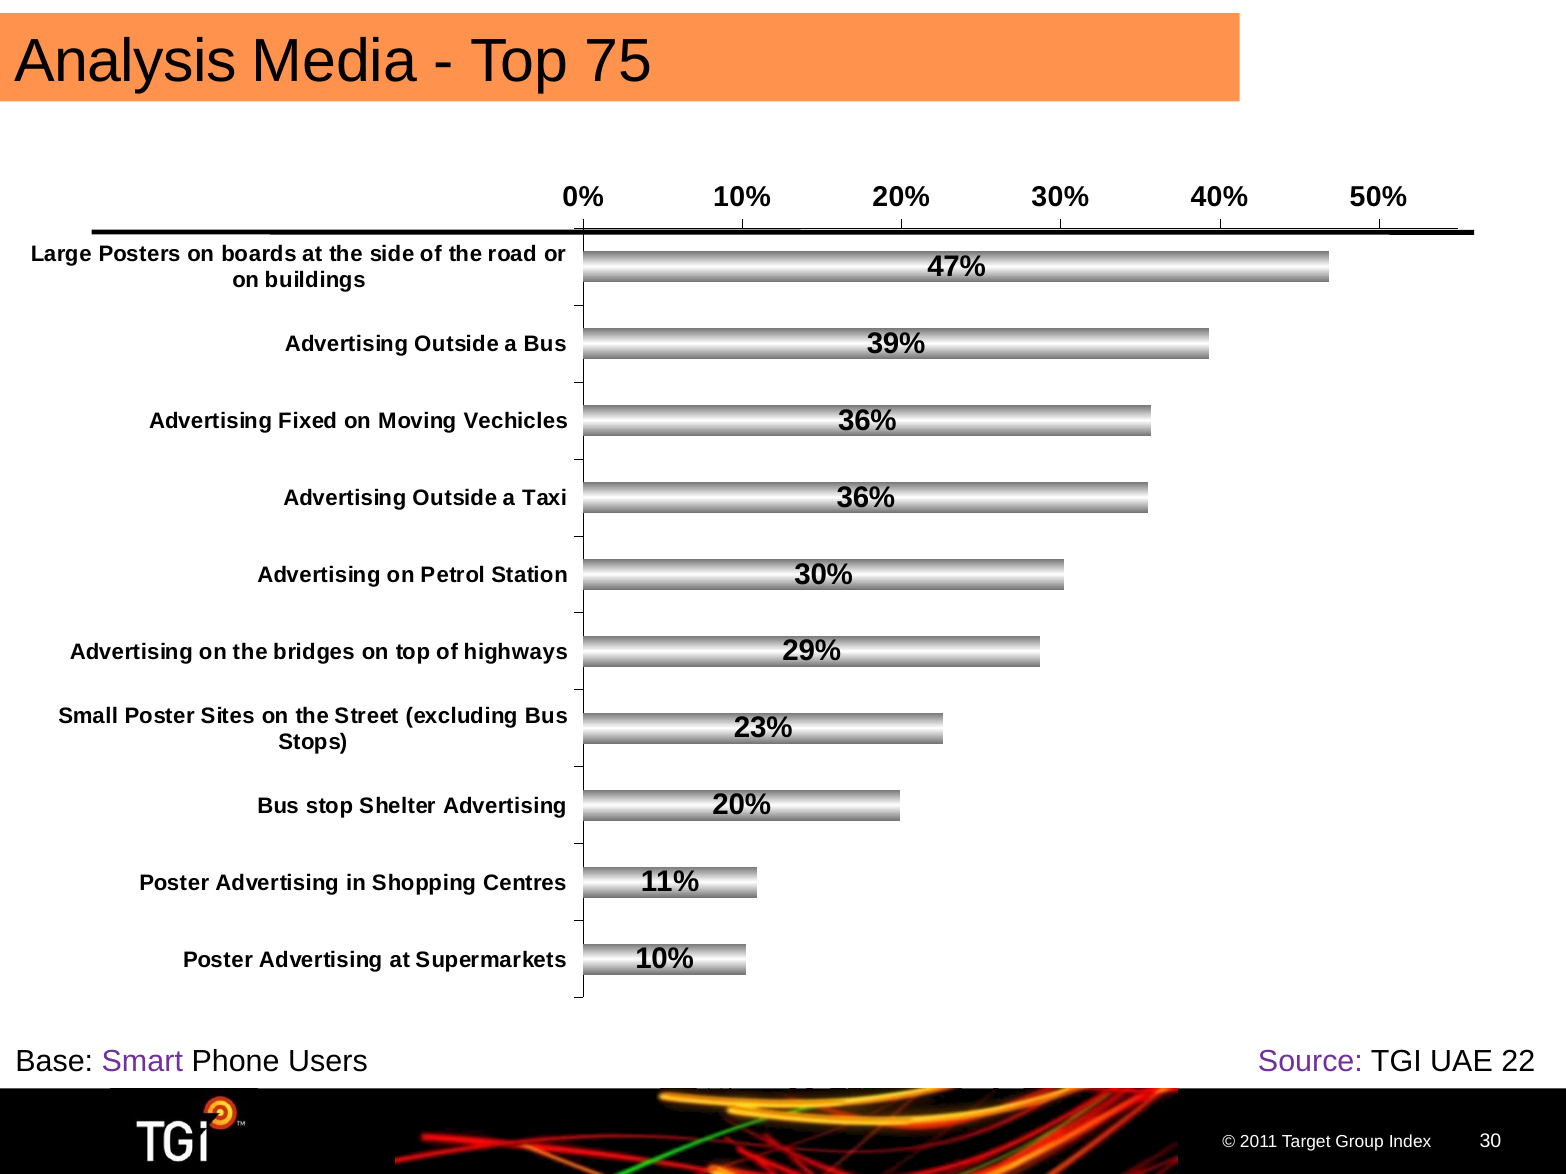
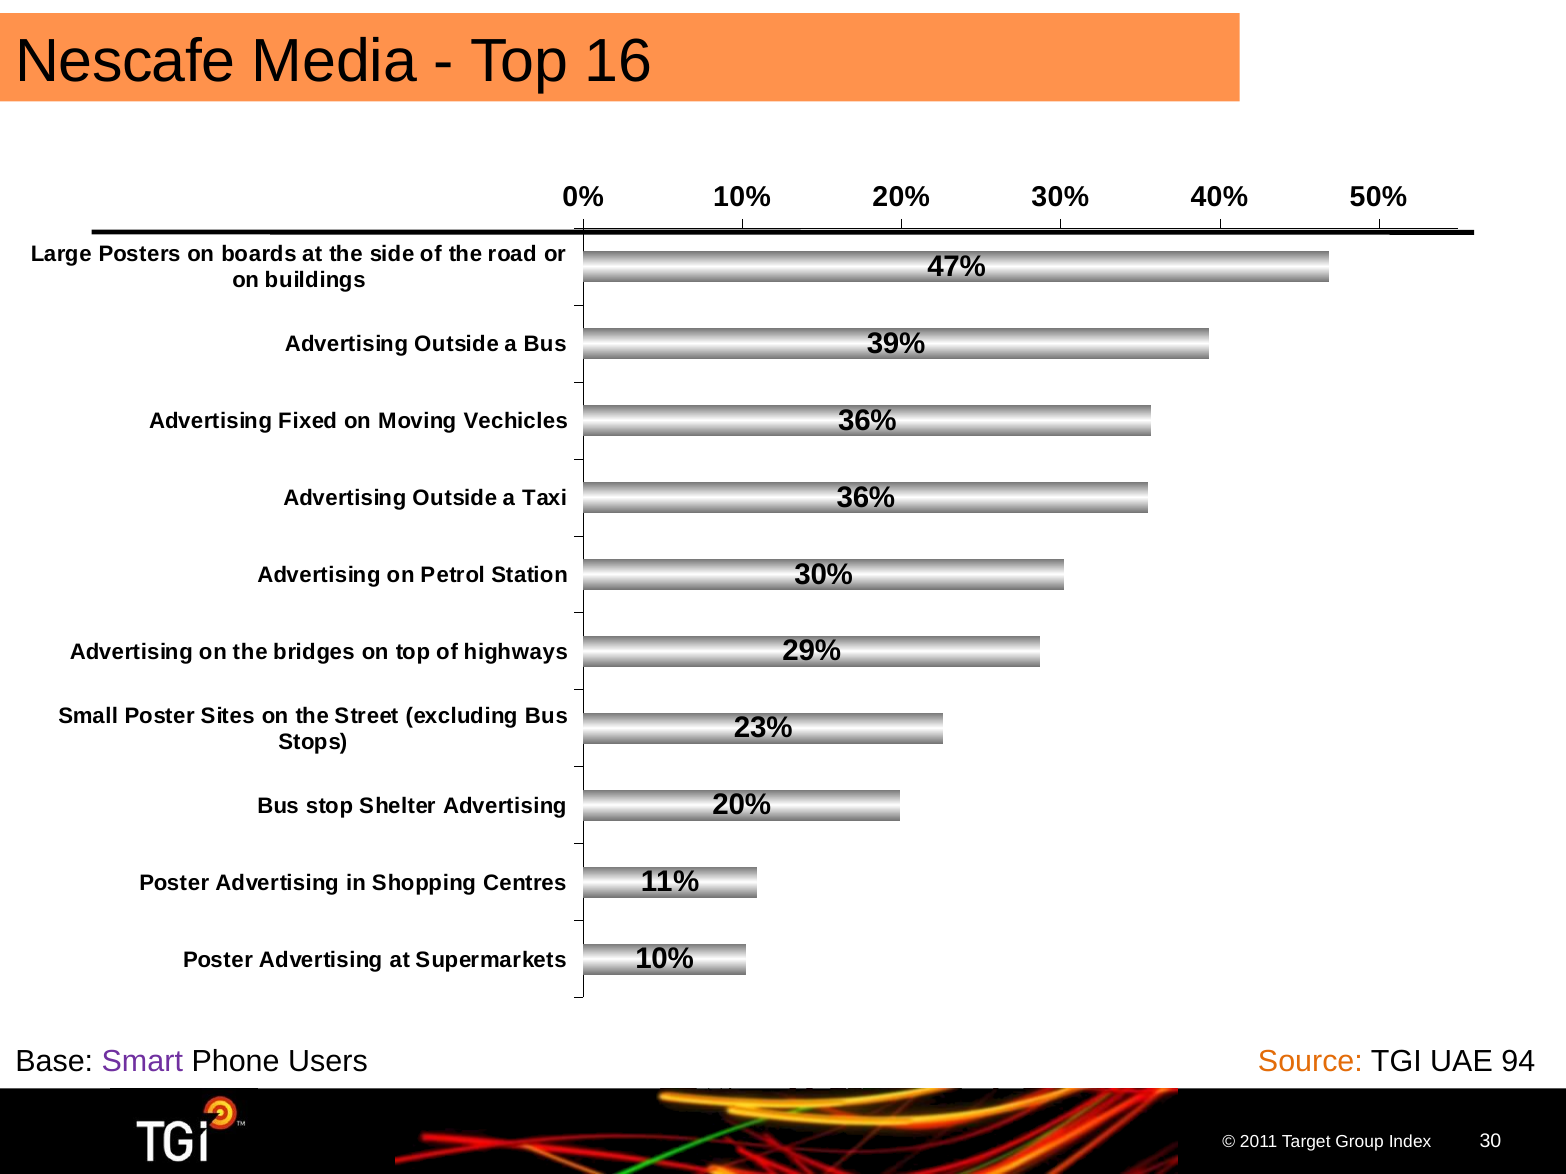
Analysis: Analysis -> Nescafe (125, 62)
75: 75 -> 16 (619, 62)
Source colour: purple -> orange (1310, 1062)
22: 22 -> 94 (1518, 1062)
